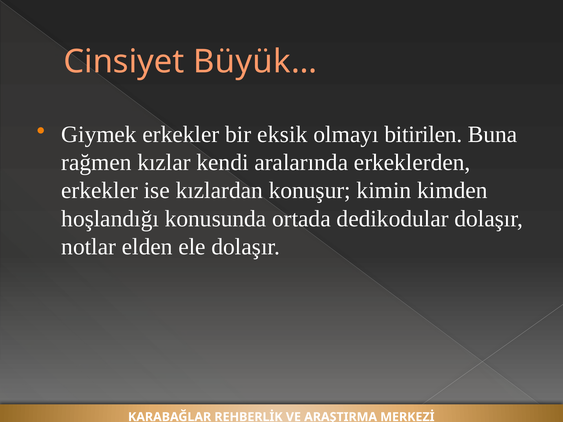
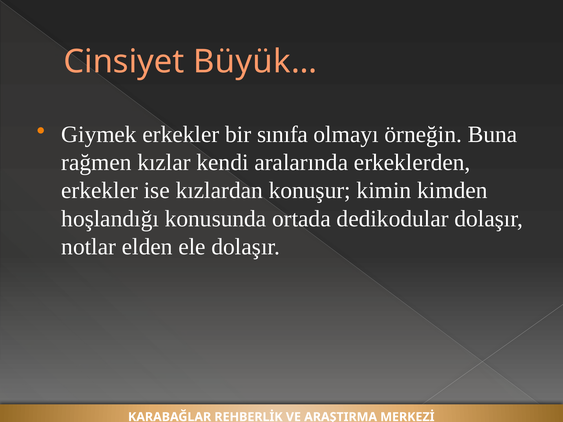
eksik: eksik -> sınıfa (283, 134)
bitirilen: bitirilen -> örneğin (423, 134)
